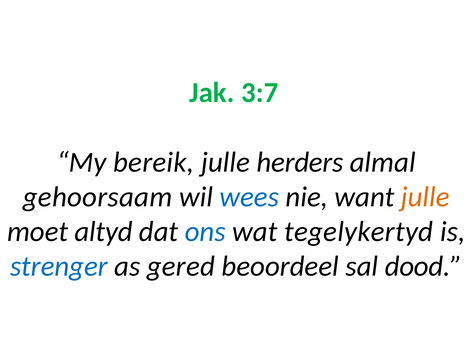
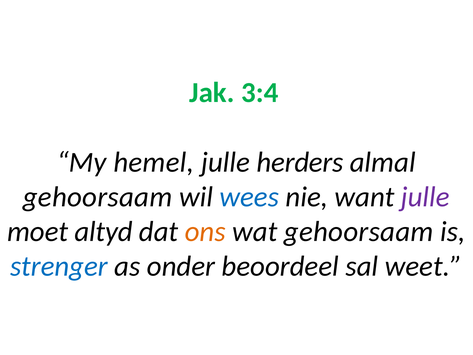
3:7: 3:7 -> 3:4 (260, 93)
bereik: bereik -> hemel (154, 162)
julle colour: orange -> purple (425, 197)
ons colour: blue -> orange (205, 231)
wat tegelykertyd: tegelykertyd -> gehoorsaam (359, 231)
gered: gered -> onder (181, 266)
dood: dood -> weet (423, 266)
